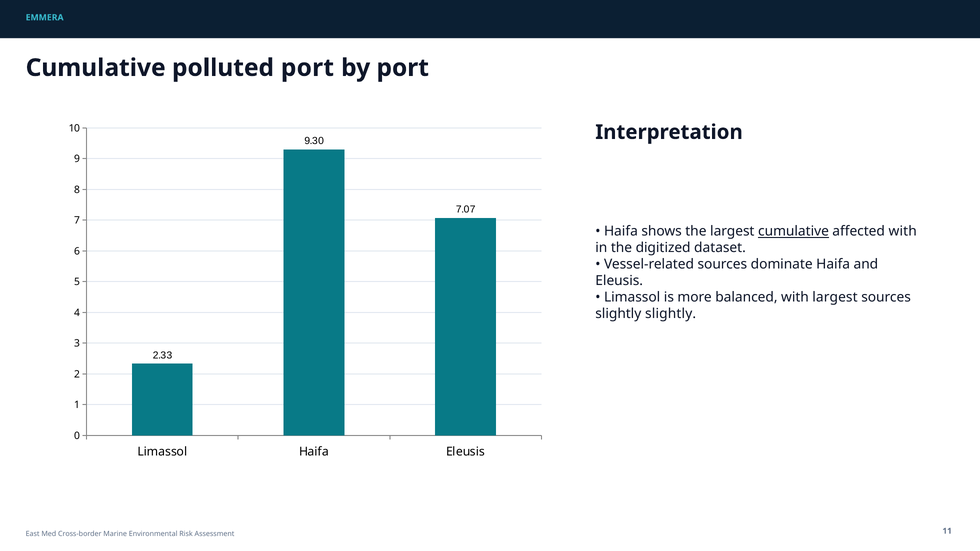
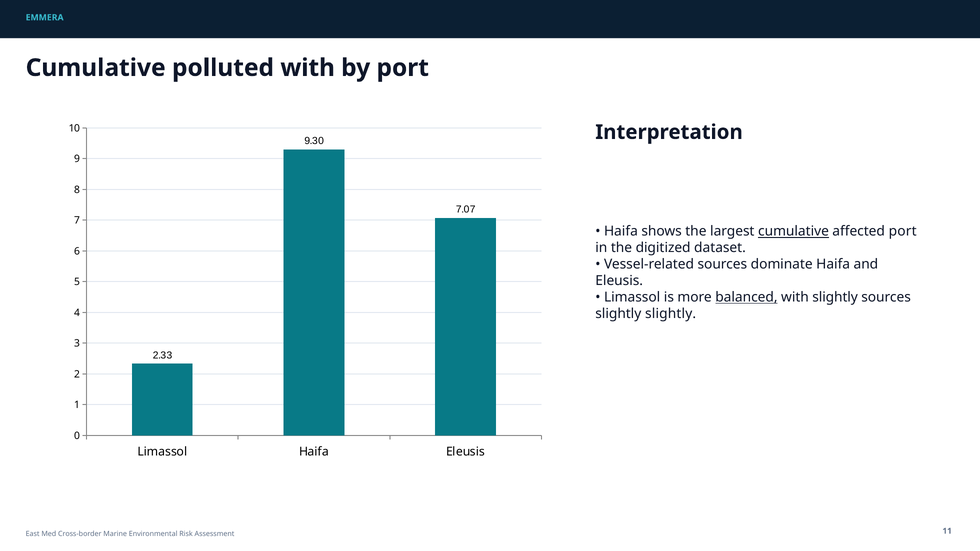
polluted port: port -> with (308, 68)
affected with: with -> port (903, 232)
balanced underline: none -> present (746, 297)
with largest: largest -> slightly (835, 297)
